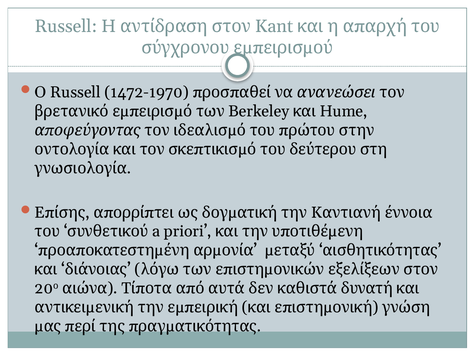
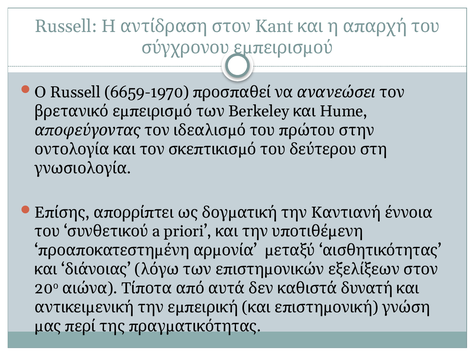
1472-1970: 1472-1970 -> 6659-1970 (147, 92)
